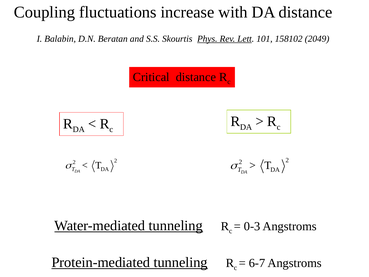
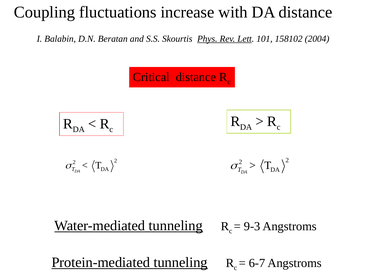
2049: 2049 -> 2004 (317, 39)
0-3: 0-3 -> 9-3 (252, 226)
